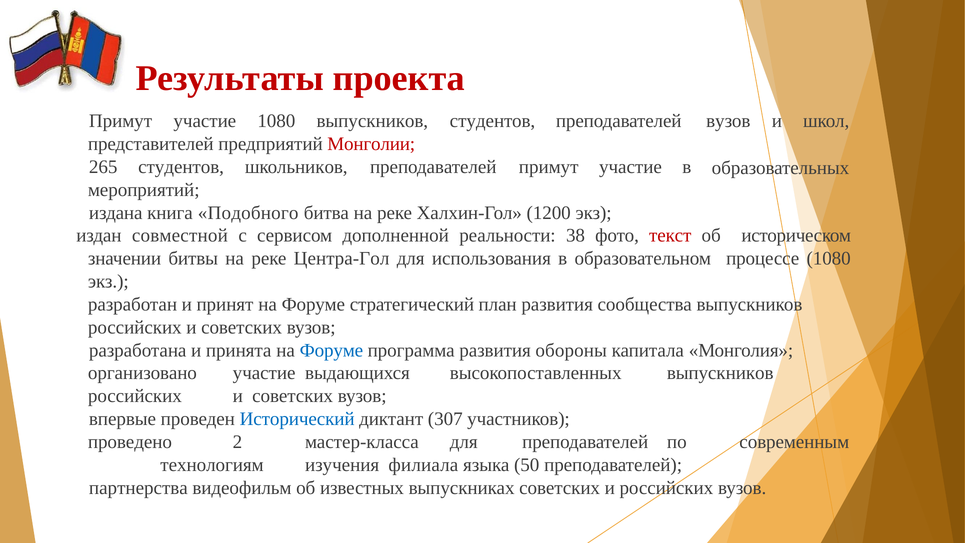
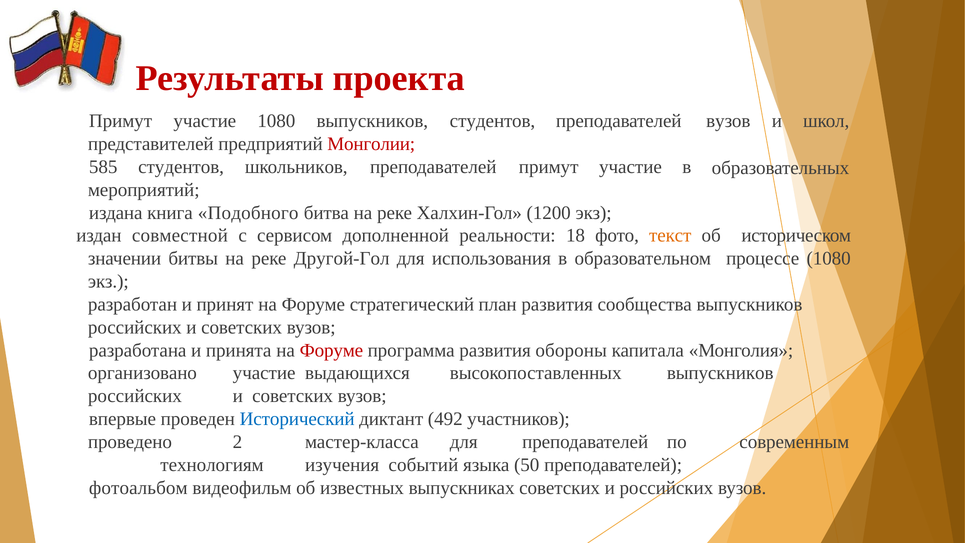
265: 265 -> 585 (103, 167)
38: 38 -> 18 (576, 236)
текст colour: red -> orange (670, 236)
Центра-Гол: Центра-Гол -> Другой-Гол (342, 258)
Форуме colour: blue -> red (331, 350)
307: 307 -> 492 (445, 419)
филиала: филиала -> событий (423, 465)
партнерства: партнерства -> фотоальбом (138, 488)
